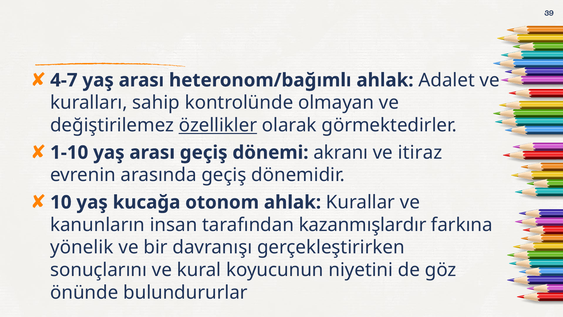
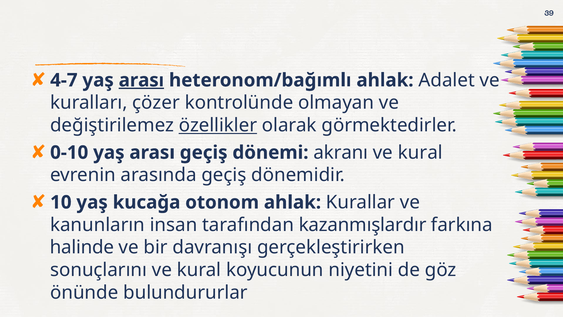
arası underline: none -> present (141, 80)
sahip: sahip -> çözer (156, 103)
1-10: 1-10 -> 0-10 (69, 152)
itiraz: itiraz -> kural (420, 152)
yönelik: yönelik -> halinde (82, 247)
